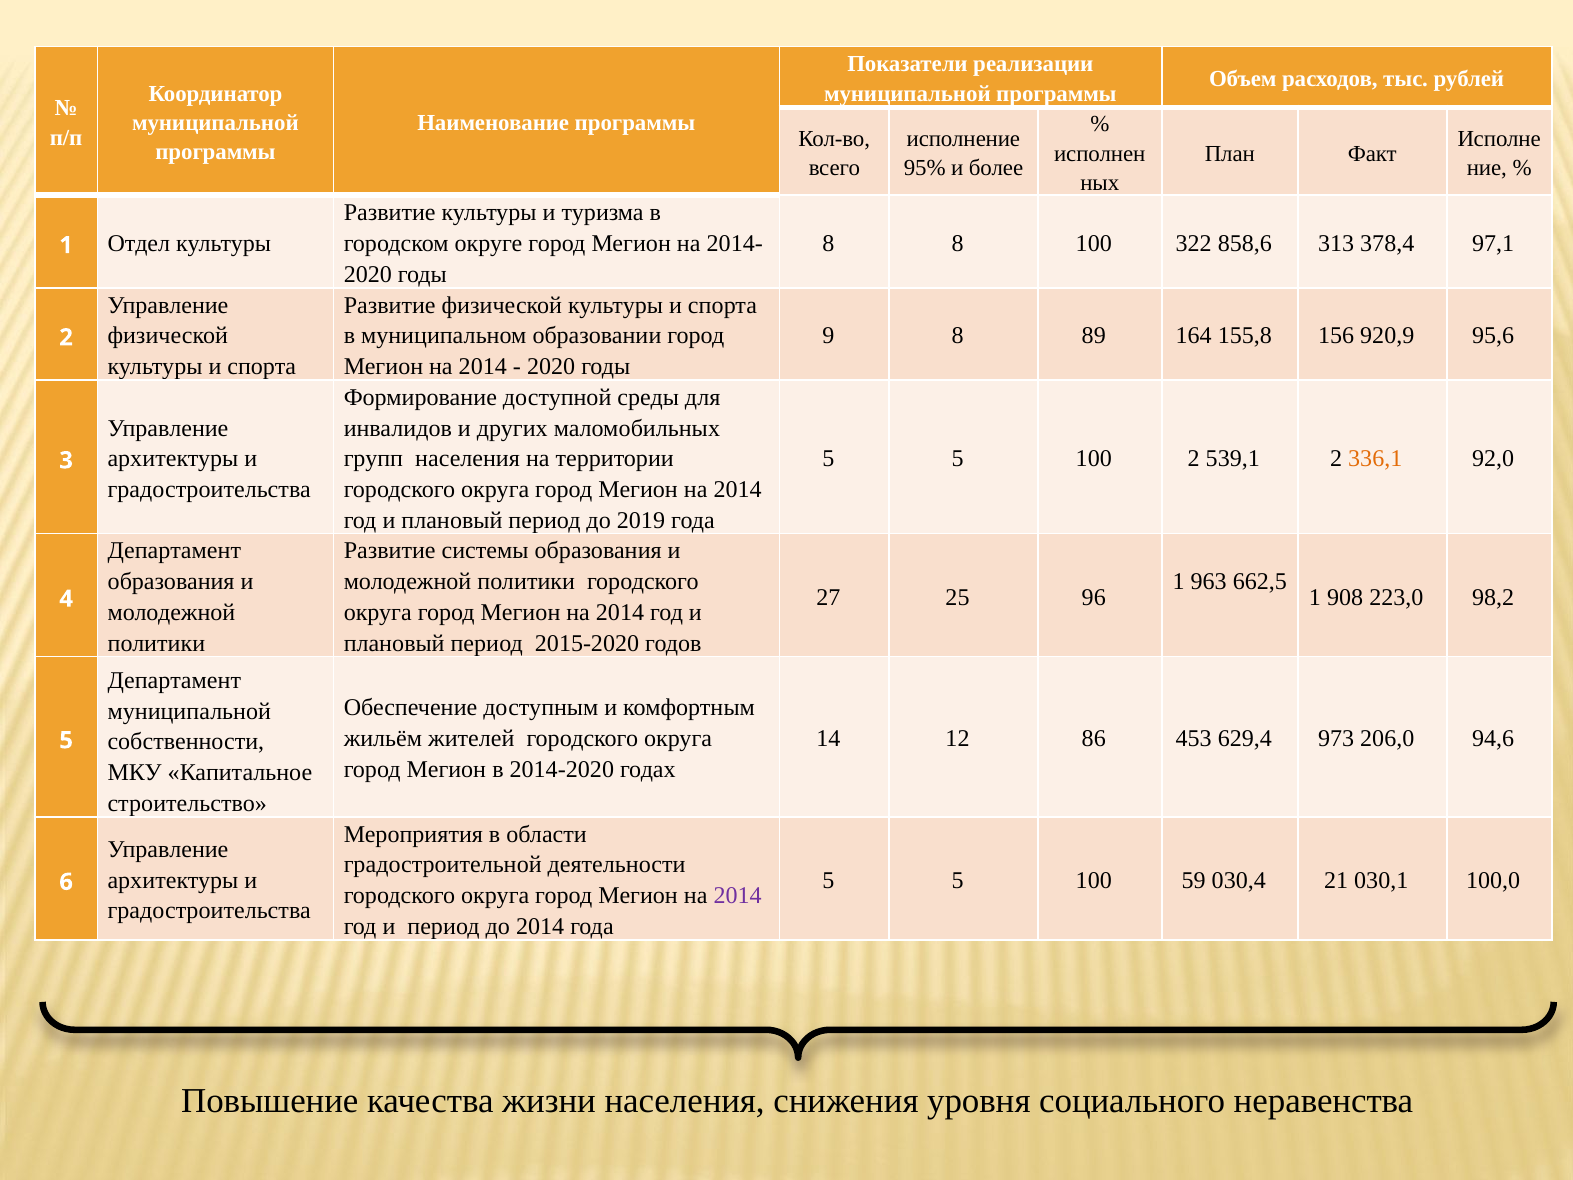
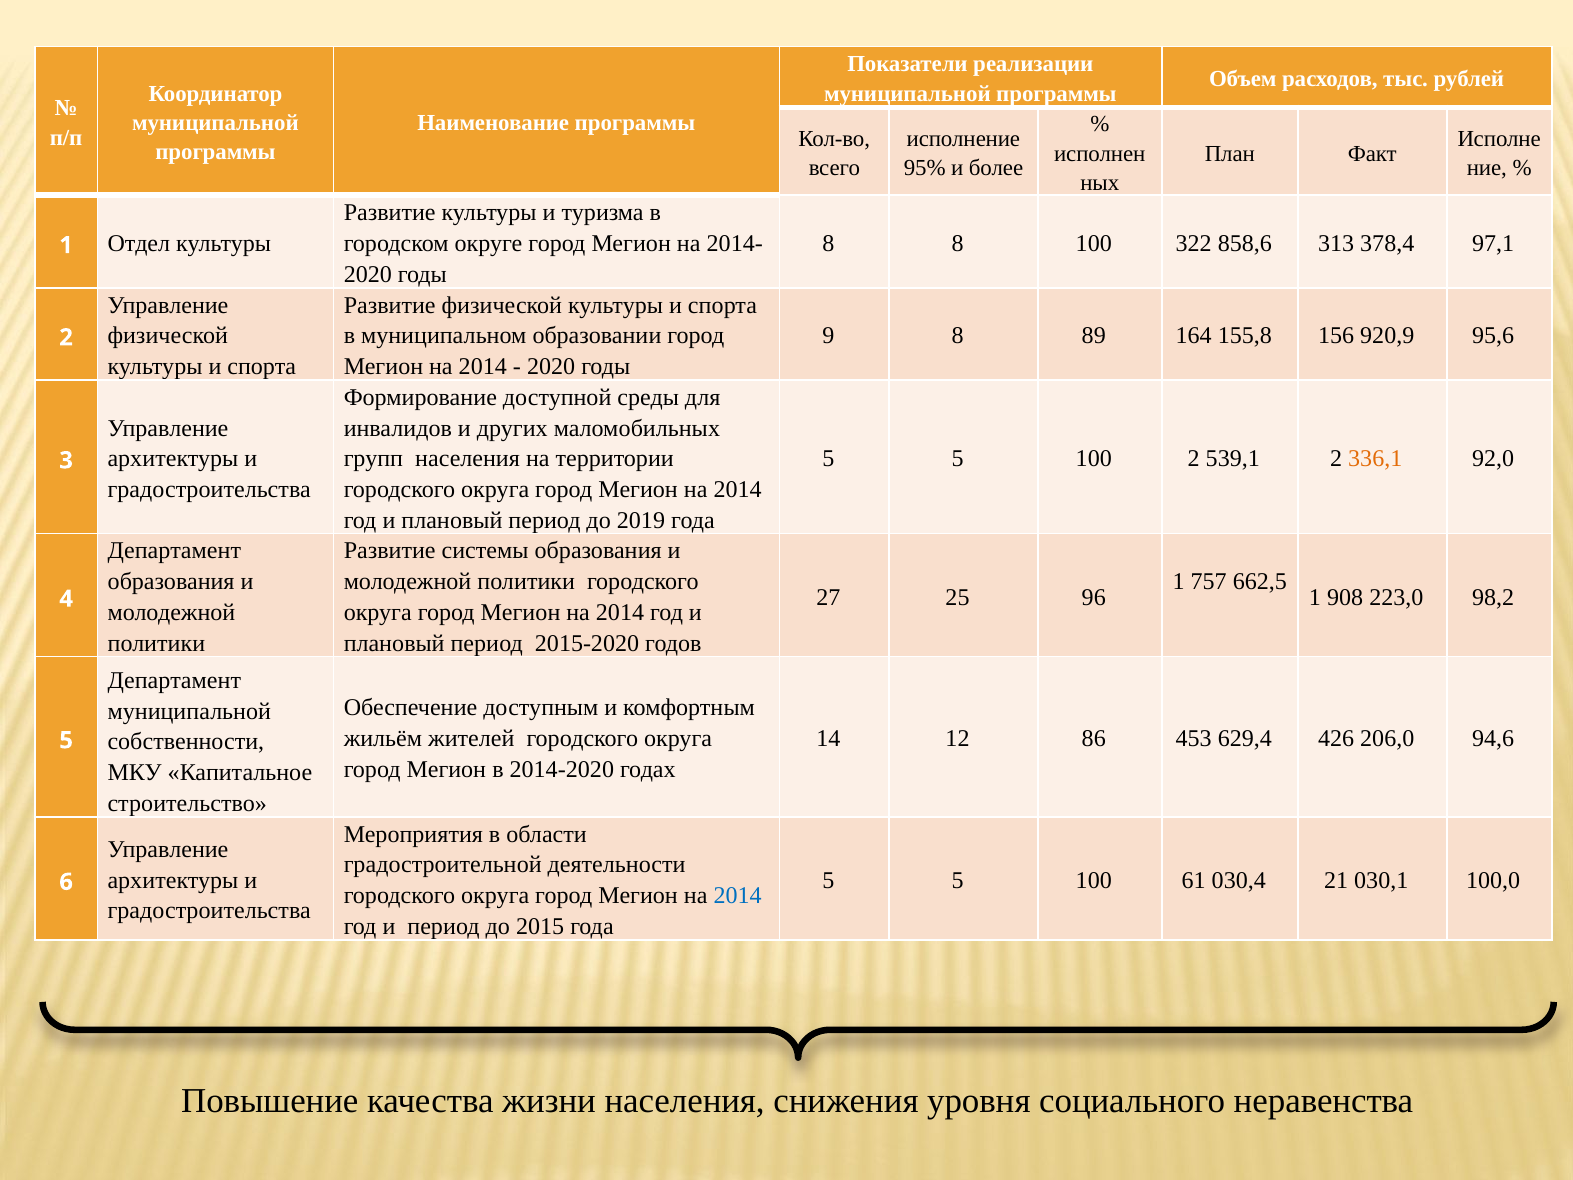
963: 963 -> 757 (1209, 582)
973: 973 -> 426 (1336, 739)
59: 59 -> 61 (1194, 880)
2014 colour: purple -> blue (738, 895)
до 2014: 2014 -> 2015 (540, 926)
